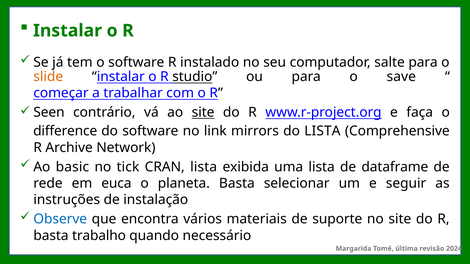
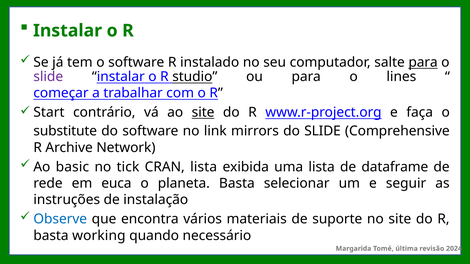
para underline: none -> present (423, 63)
slide colour: orange -> purple (48, 77)
save: save -> lines (401, 77)
Seen: Seen -> Start (49, 113)
difference: difference -> substitute (65, 131)
do LISTA: LISTA -> SLIDE (323, 131)
trabalho: trabalho -> working (99, 236)
